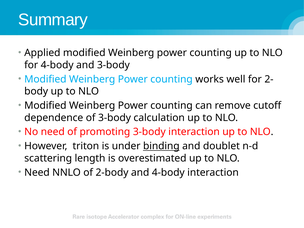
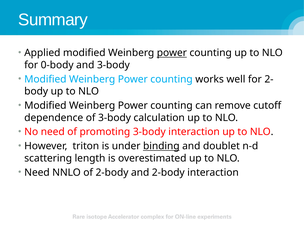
power underline: none -> present (172, 53)
for 4-body: 4-body -> 0-body (57, 65)
and 4-body: 4-body -> 2-body (168, 172)
